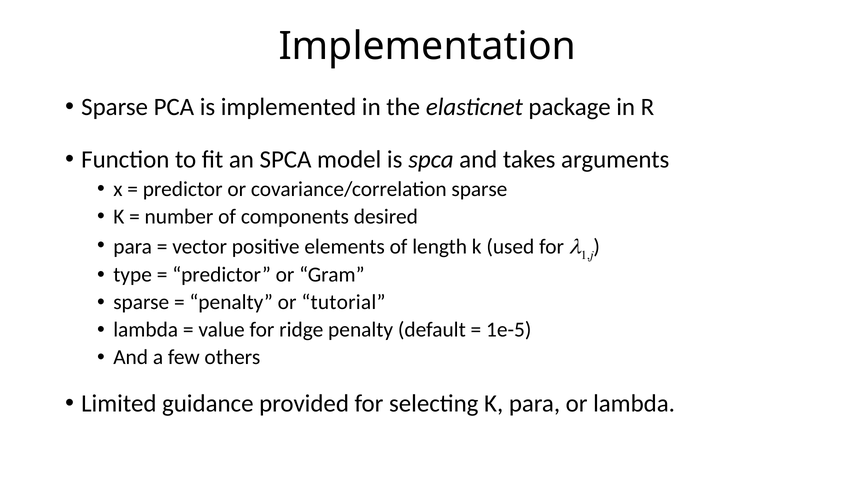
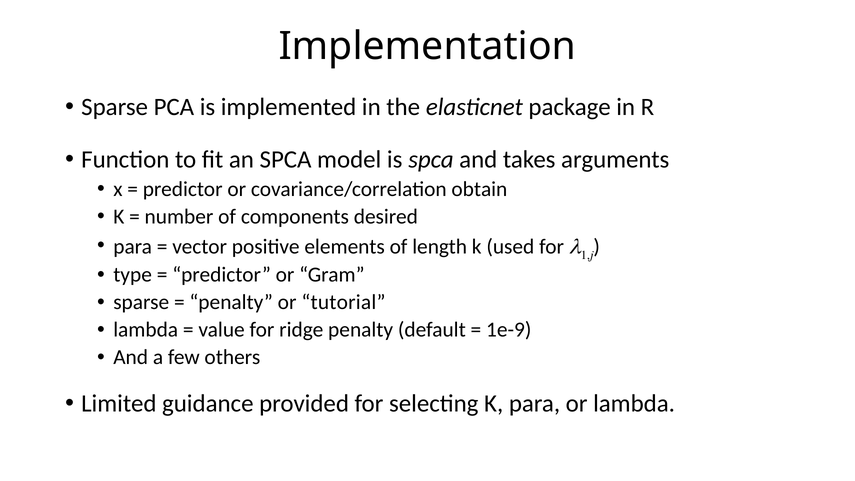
covariance/correlation sparse: sparse -> obtain (479, 189)
1e-5: 1e-5 -> 1e-9 (509, 330)
